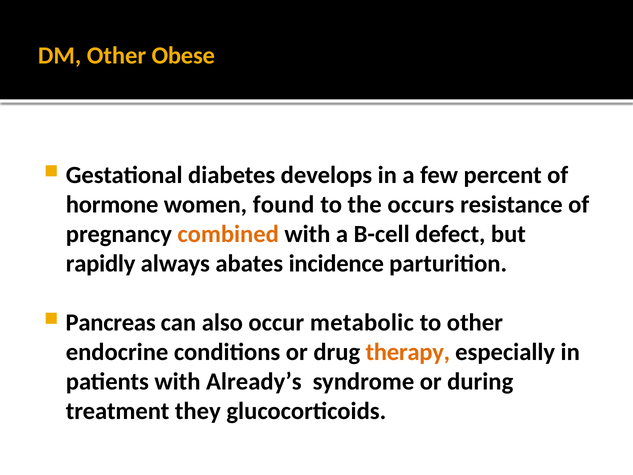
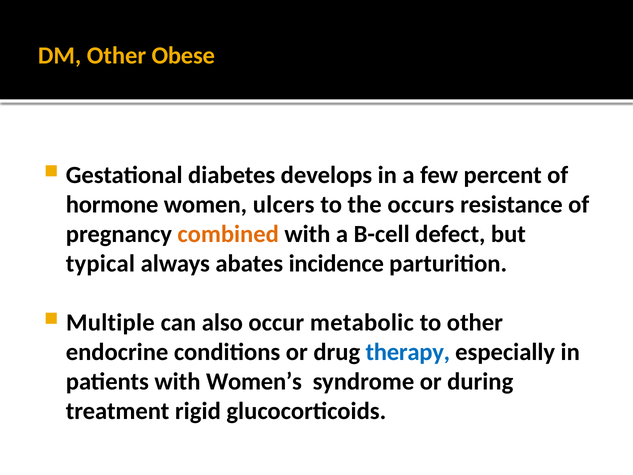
found: found -> ulcers (284, 205)
rapidly: rapidly -> typical (100, 264)
Pancreas: Pancreas -> Multiple (110, 323)
therapy colour: orange -> blue (408, 352)
Already’s: Already’s -> Women’s (254, 382)
they: they -> rigid (198, 411)
